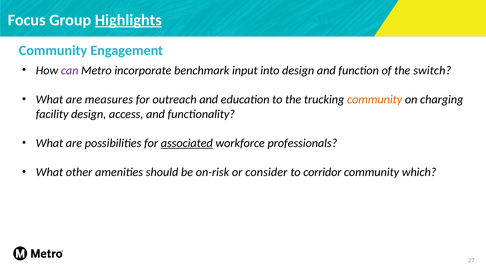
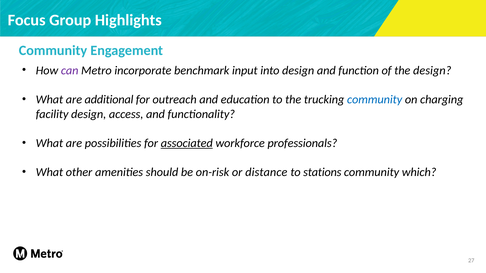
Highlights underline: present -> none (128, 20)
the switch: switch -> design (432, 70)
measures: measures -> additional (109, 100)
community colour: orange -> blue (375, 100)
consider: consider -> distance (266, 173)
corridor: corridor -> stations (322, 173)
